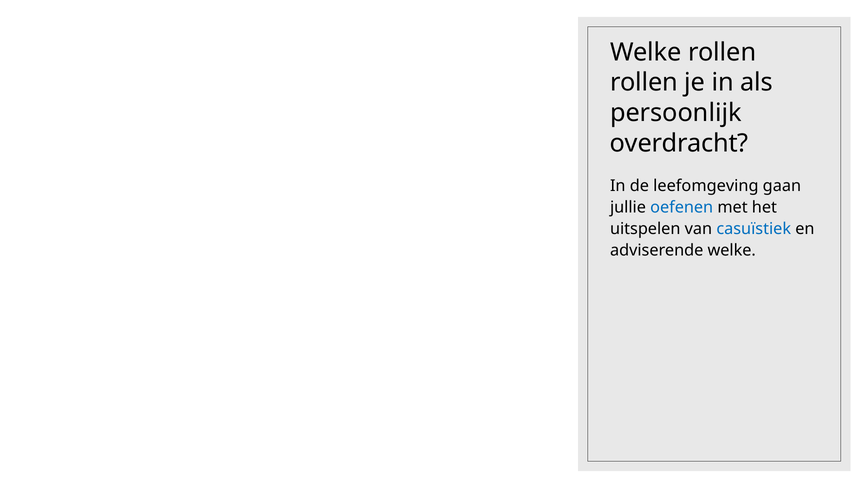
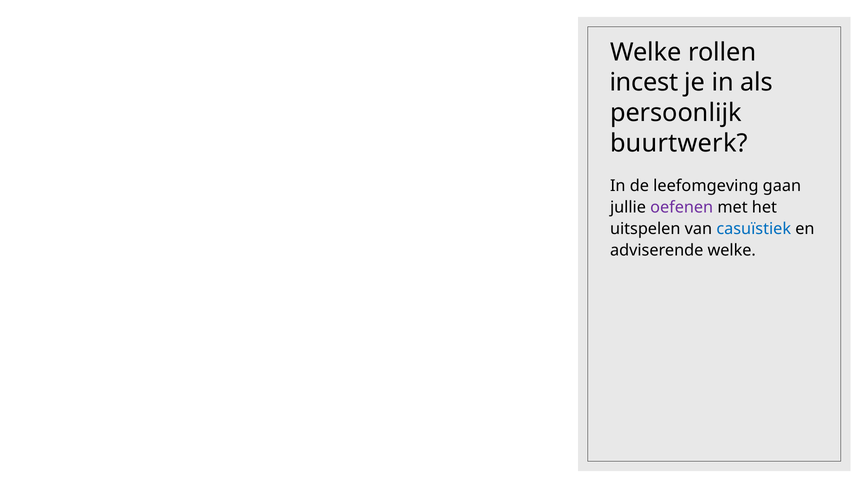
rollen: rollen -> incest (644, 83)
overdracht: overdracht -> buurtwerk (679, 143)
oefenen colour: blue -> purple (682, 207)
